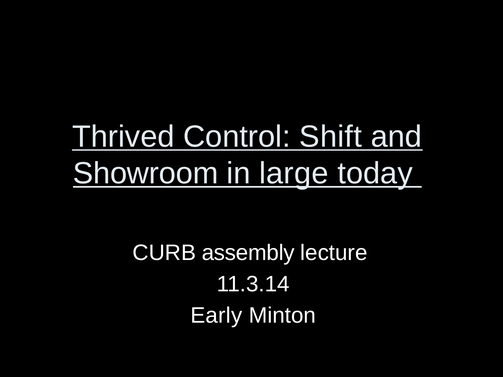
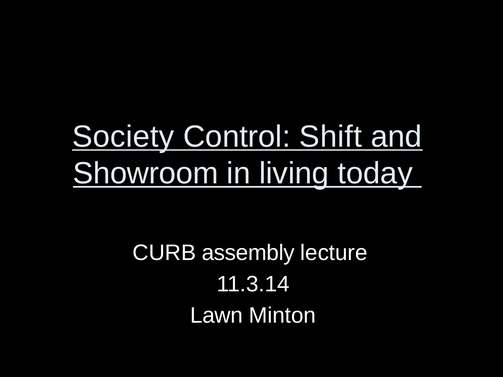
Thrived: Thrived -> Society (123, 137)
large: large -> living (294, 174)
Early: Early -> Lawn (217, 316)
